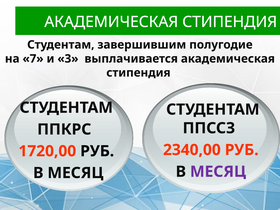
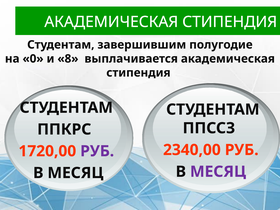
7: 7 -> 0 (33, 59)
3: 3 -> 8 (68, 59)
РУБ colour: black -> purple (97, 151)
